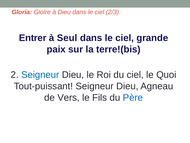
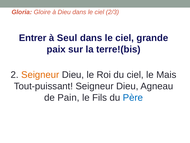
Seigneur colour: blue -> orange (40, 75)
Quoi: Quoi -> Mais (166, 75)
Vers: Vers -> Pain (68, 97)
